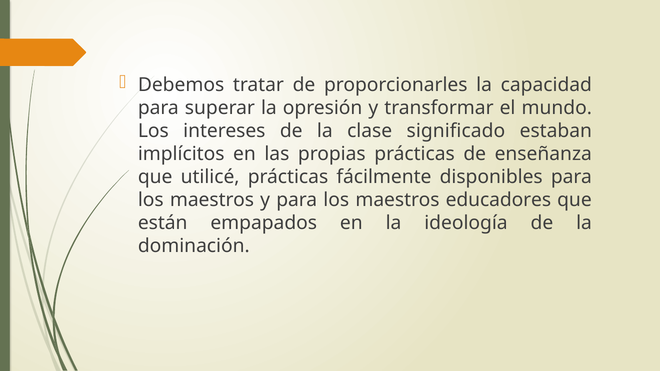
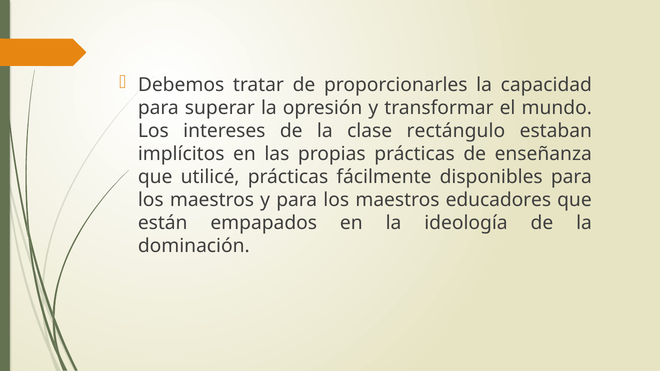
significado: significado -> rectángulo (456, 131)
